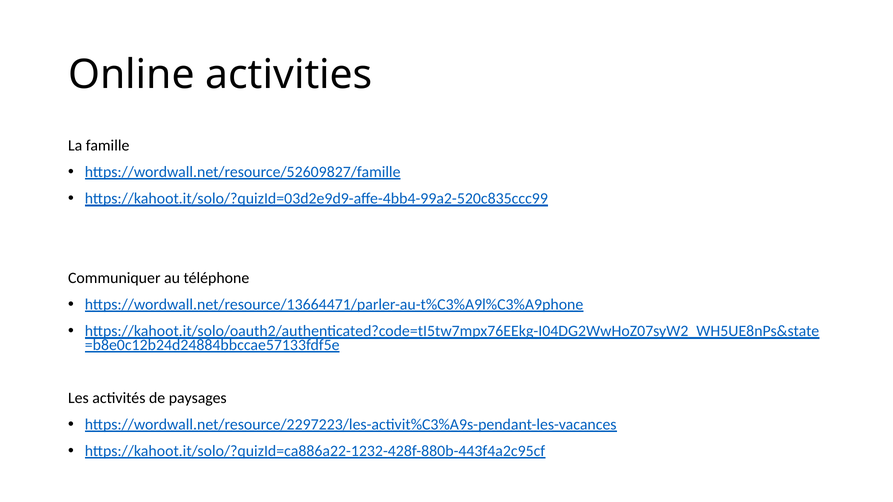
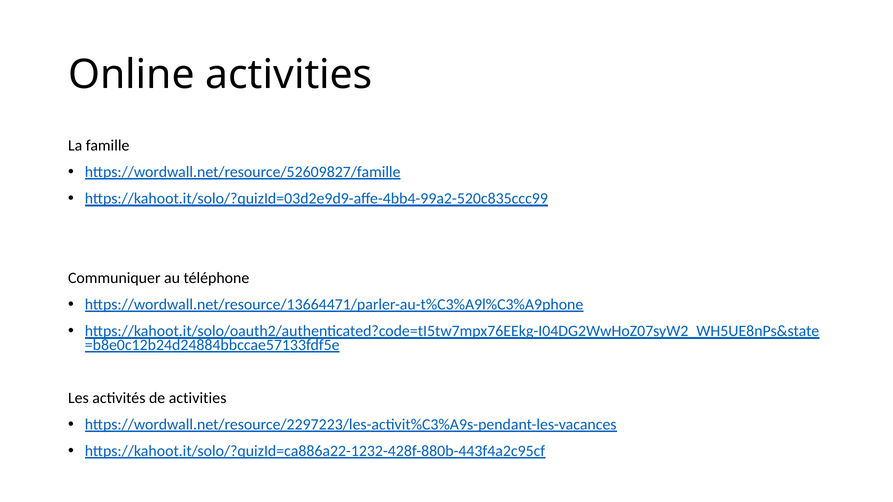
de paysages: paysages -> activities (198, 398)
